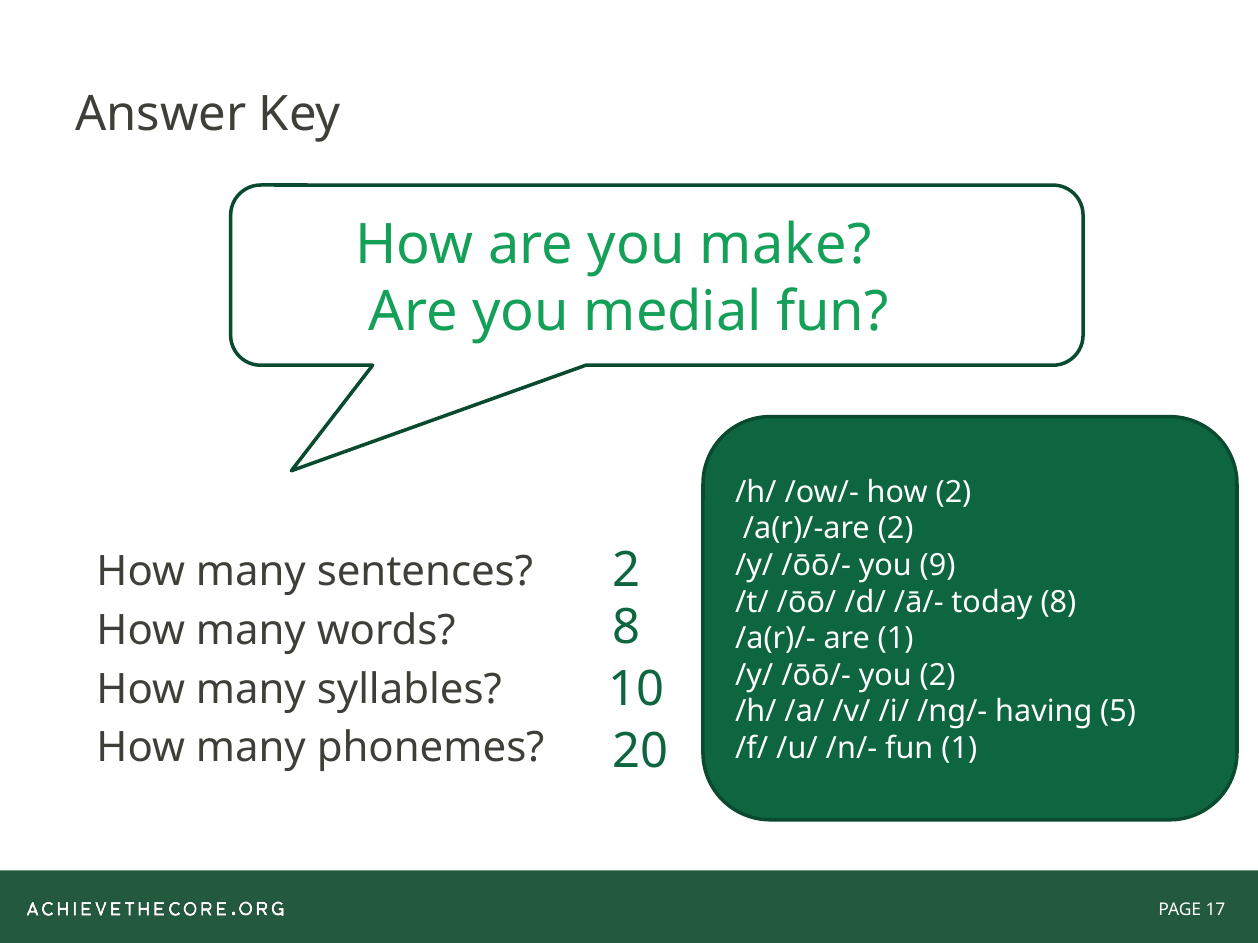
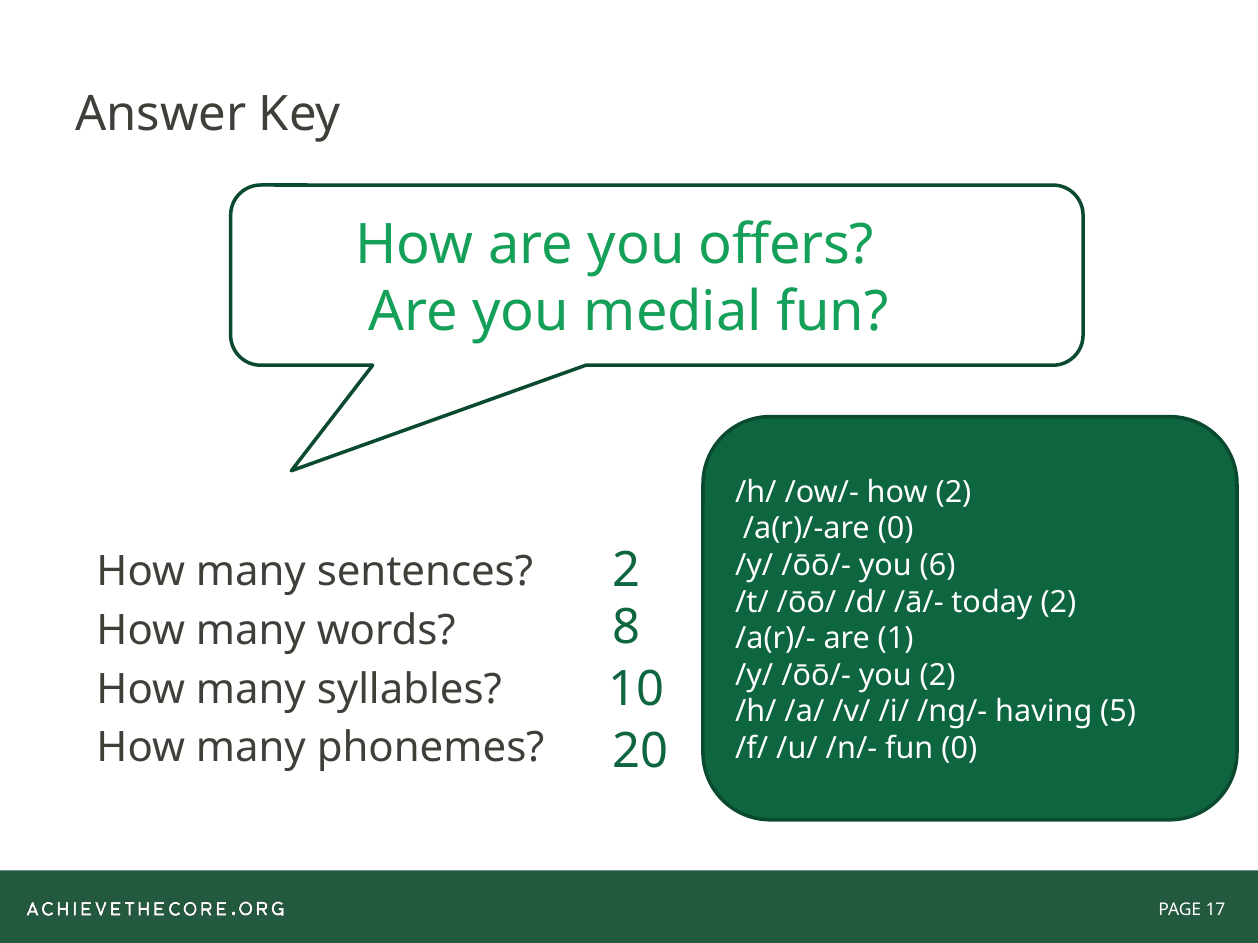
make: make -> offers (786, 245)
/a(r)/-are 2: 2 -> 0 (896, 529)
9: 9 -> 6 (938, 566)
today 8: 8 -> 2 (1058, 602)
fun 1: 1 -> 0 (959, 749)
